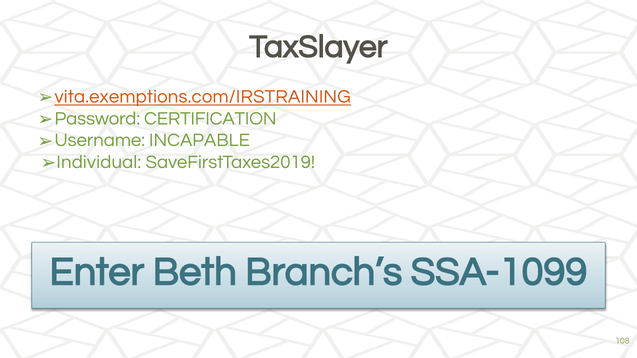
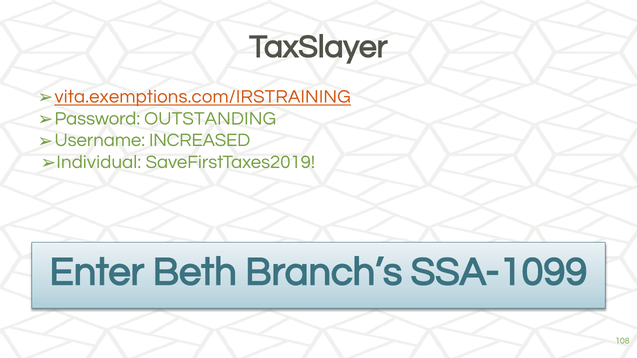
CERTIFICATION: CERTIFICATION -> OUTSTANDING (210, 118)
INCAPABLE: INCAPABLE -> INCREASED (200, 140)
